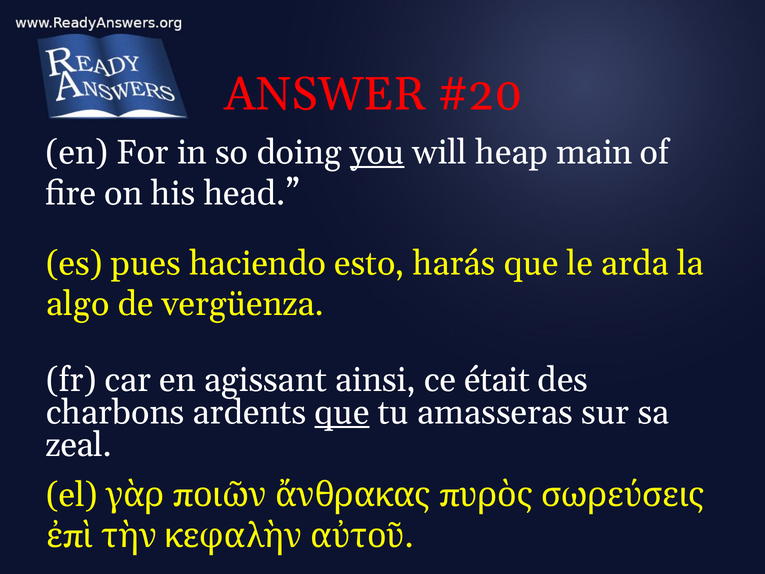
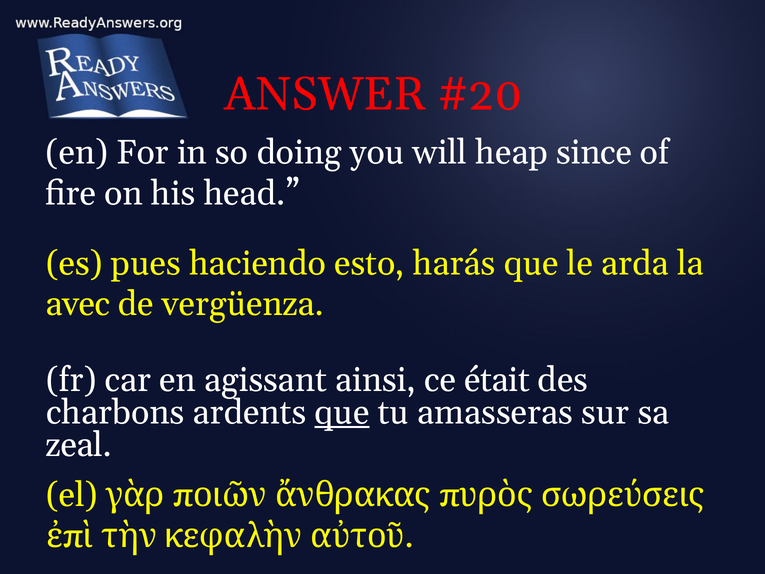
you underline: present -> none (377, 152)
main: main -> since (594, 152)
algo: algo -> avec (78, 304)
